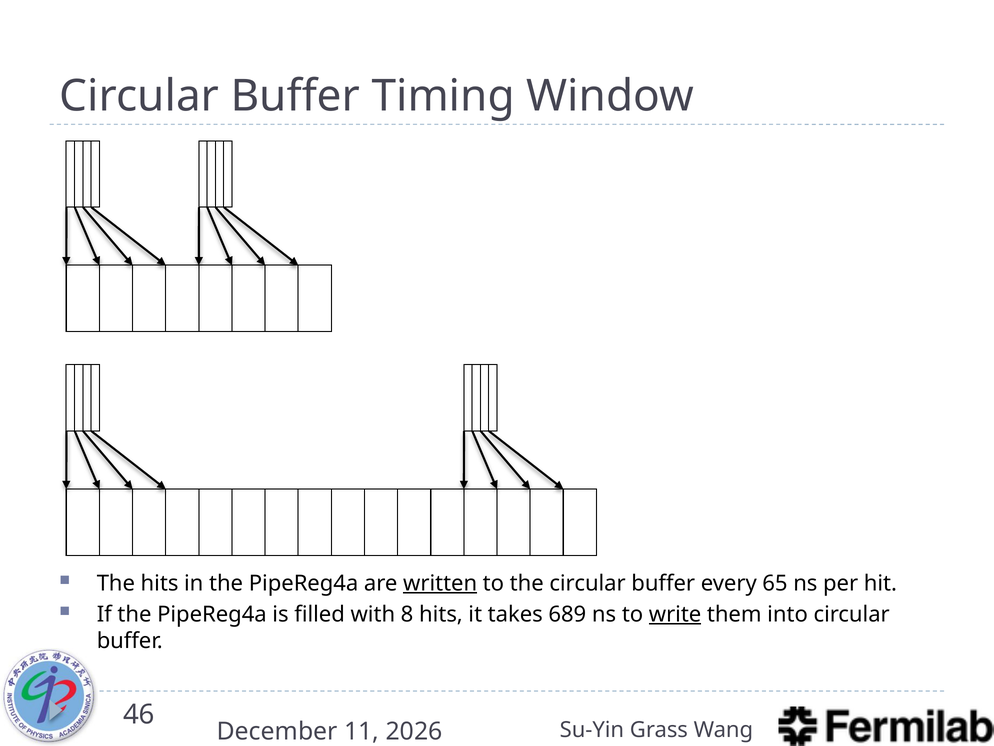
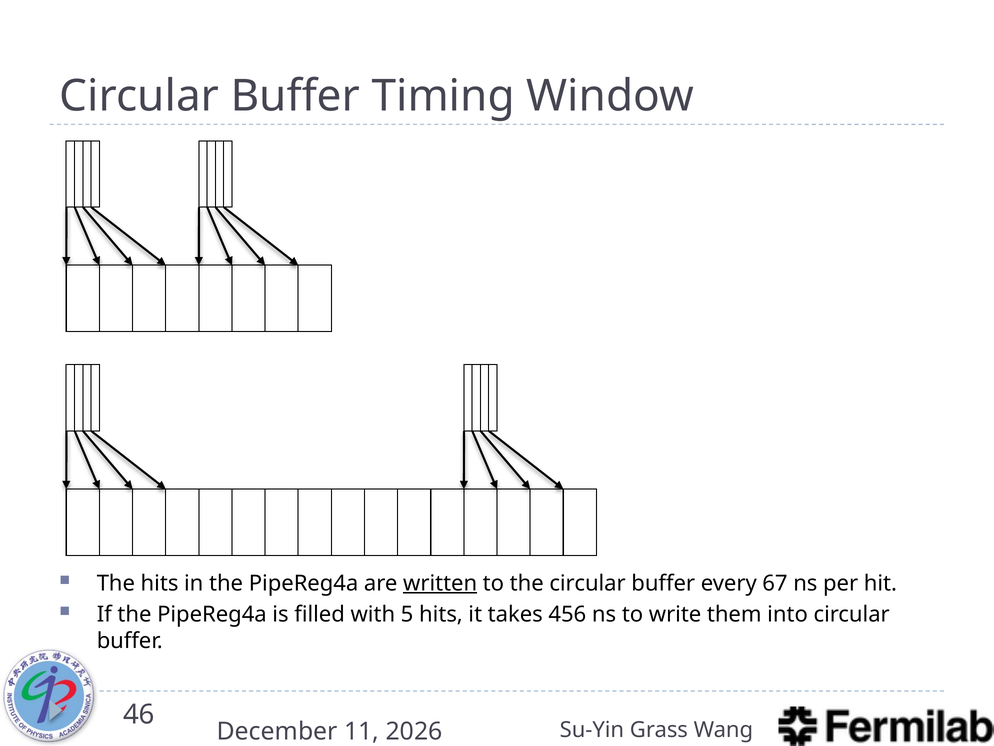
65: 65 -> 67 (775, 583)
8: 8 -> 5 (407, 614)
689: 689 -> 456 (567, 614)
write underline: present -> none (675, 614)
